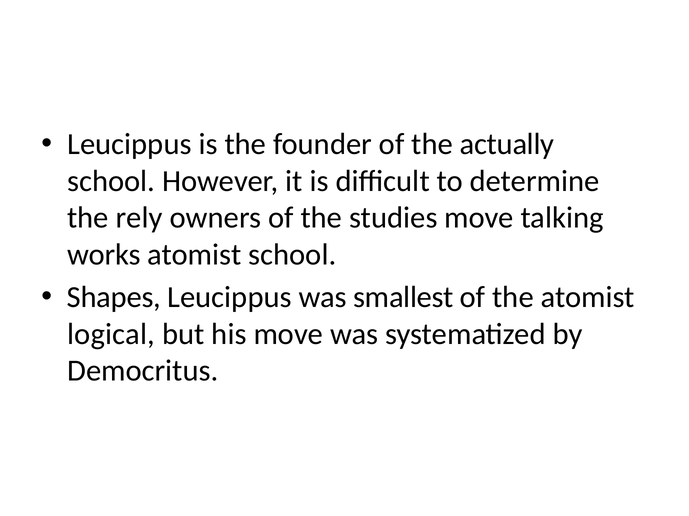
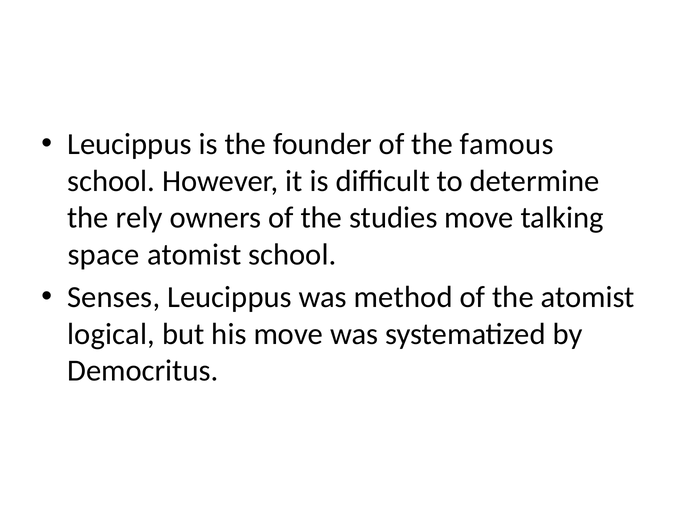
actually: actually -> famous (507, 145)
works: works -> space (104, 255)
Shapes: Shapes -> Senses (114, 298)
smallest: smallest -> method (403, 298)
